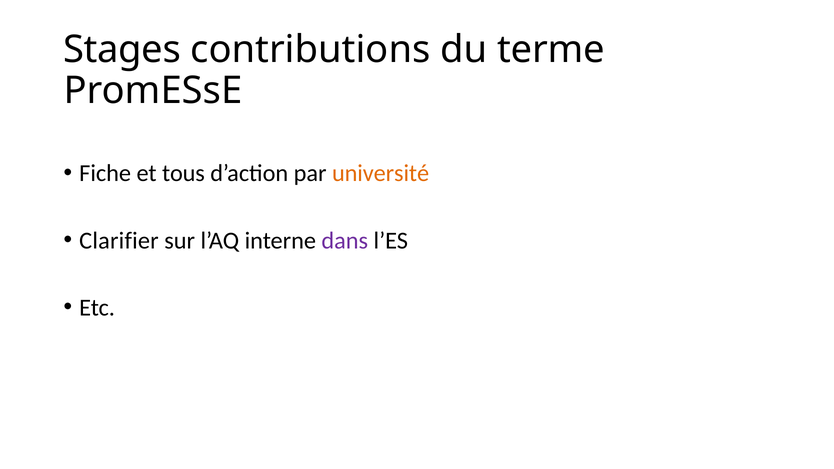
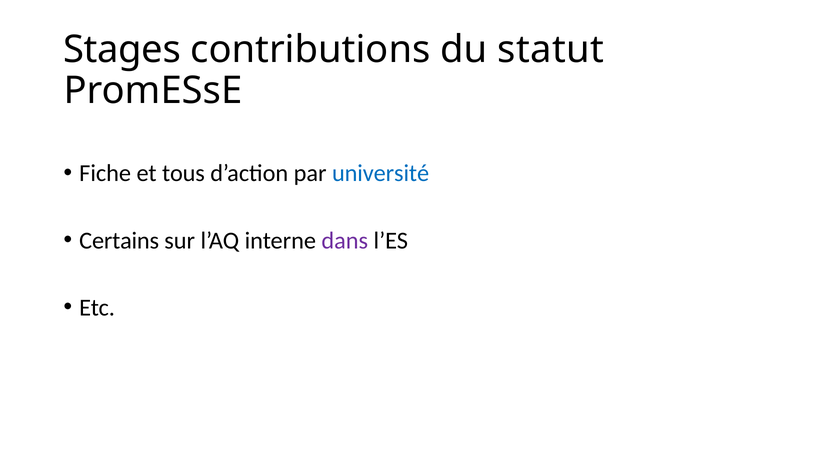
terme: terme -> statut (551, 49)
université colour: orange -> blue (381, 174)
Clarifier: Clarifier -> Certains (119, 241)
